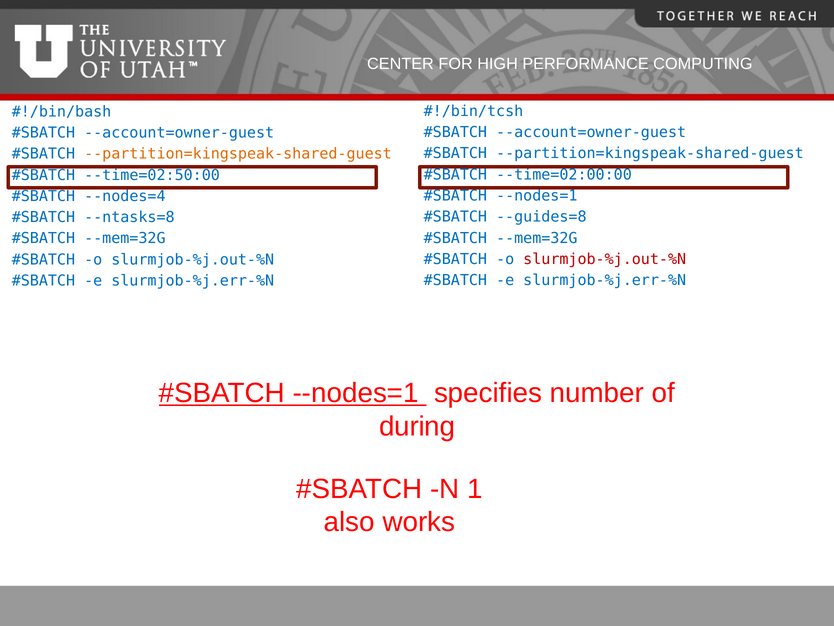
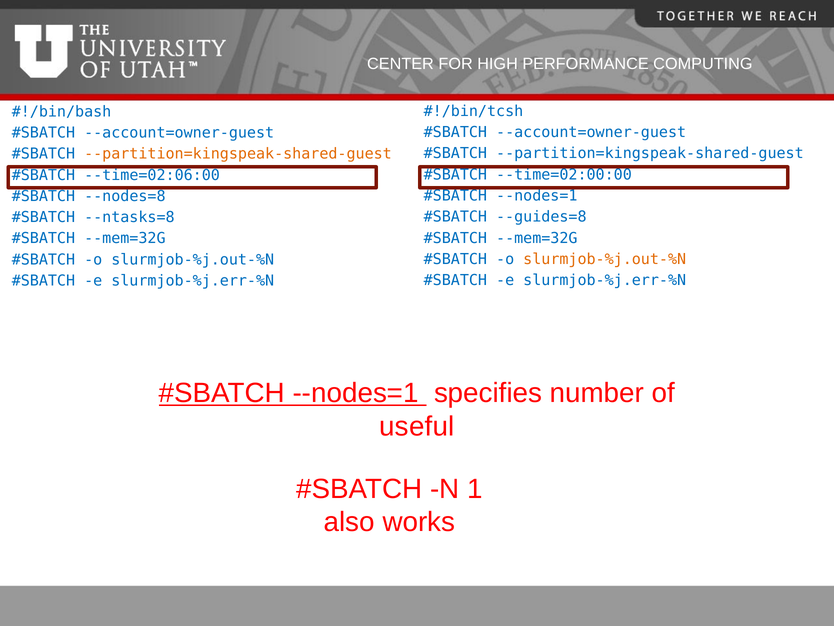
--time=02:50:00: --time=02:50:00 -> --time=02:06:00 (152, 175)
--nodes=4: --nodes=4 -> --nodes=8 (125, 196)
slurmjob-%j.out-%N colour: red -> orange (605, 259)
during: during -> useful (417, 426)
